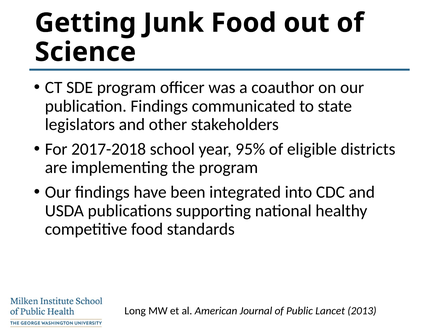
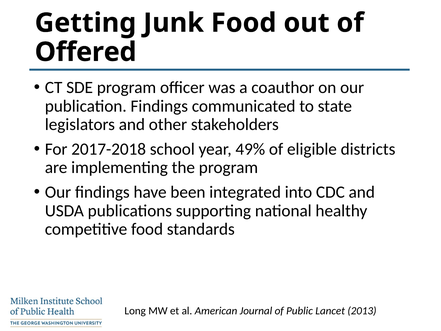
Science: Science -> Offered (86, 52)
95%: 95% -> 49% (250, 149)
